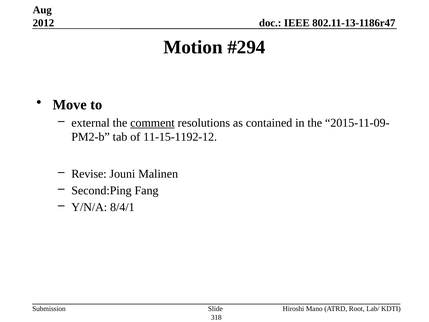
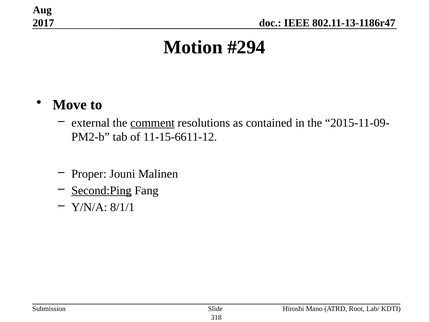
2012: 2012 -> 2017 (43, 23)
11-15-1192-12: 11-15-1192-12 -> 11-15-6611-12 (180, 137)
Revise: Revise -> Proper (89, 174)
Second:Ping underline: none -> present (101, 190)
8/4/1: 8/4/1 -> 8/1/1 (122, 207)
